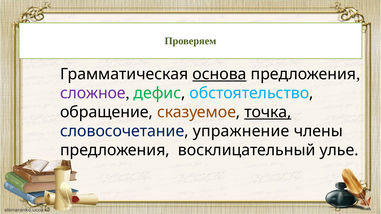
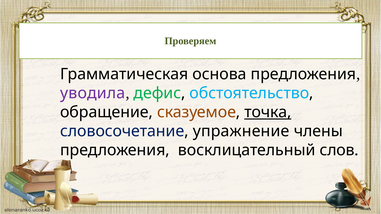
основа underline: present -> none (219, 74)
сложное: сложное -> уводила (93, 93)
улье: улье -> слов (339, 150)
